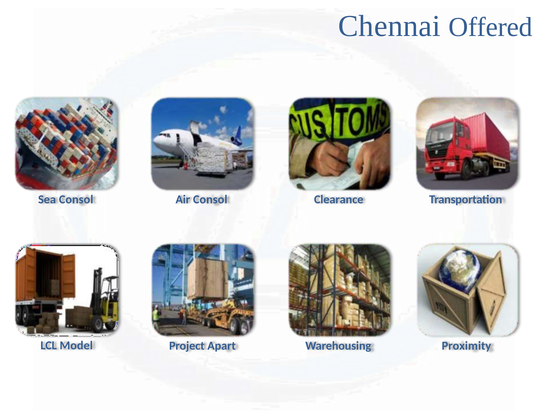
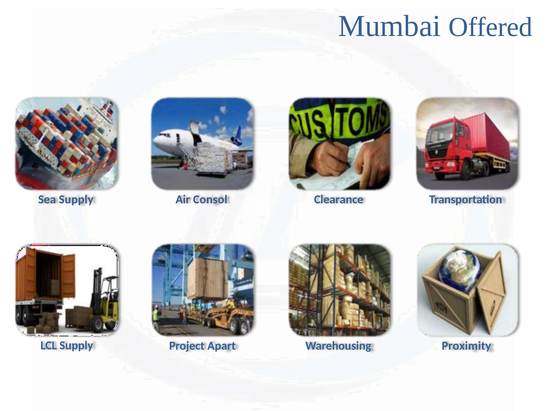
Chennai: Chennai -> Mumbai (390, 26)
Sea Consol: Consol -> Supply (76, 199)
LCL Model: Model -> Supply (76, 345)
